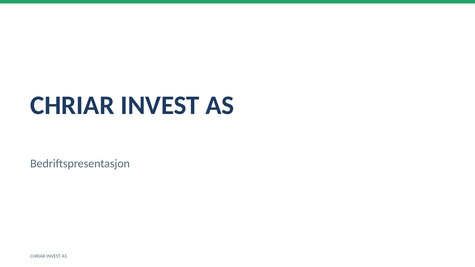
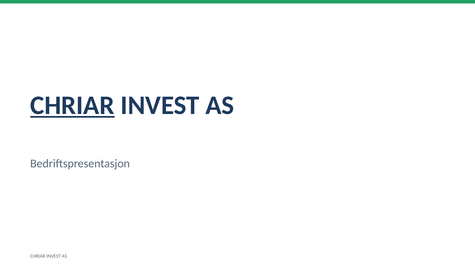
CHRIAR underline: none -> present (72, 105)
